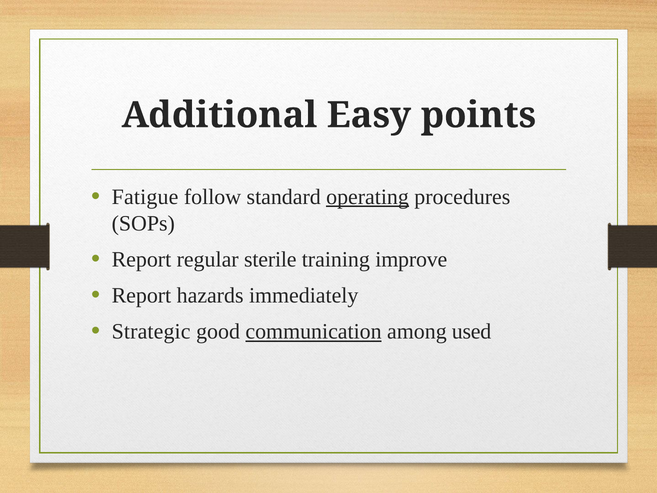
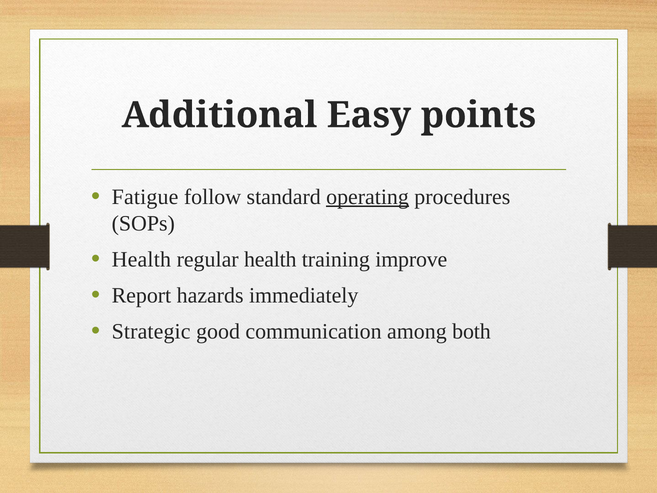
Report: Report -> Health (141, 259)
regular sterile: sterile -> health (270, 259)
communication underline: present -> none (314, 332)
used: used -> both (471, 332)
